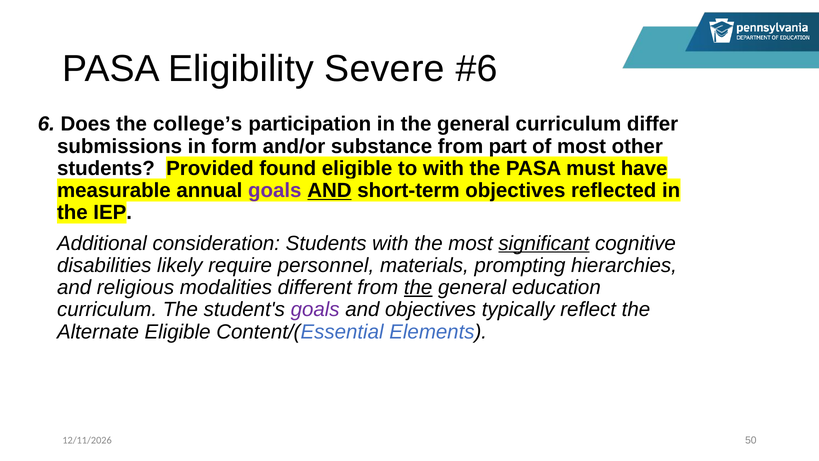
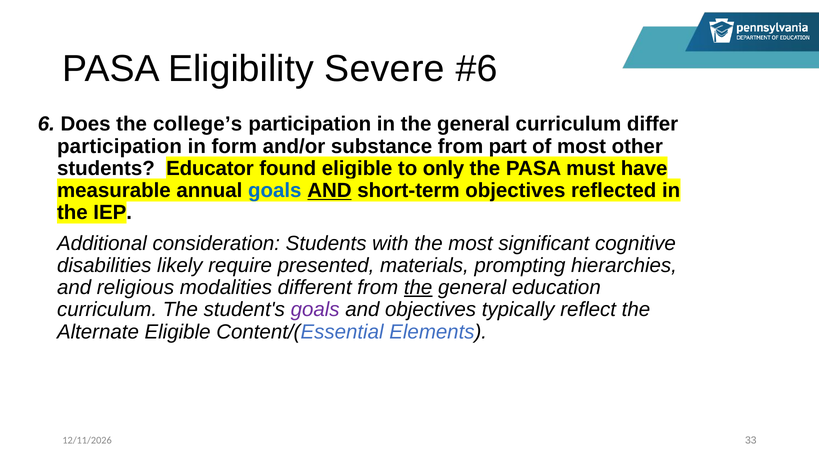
submissions: submissions -> participation (119, 146)
Provided: Provided -> Educator (210, 168)
to with: with -> only (444, 168)
goals colour: purple -> blue (275, 190)
significant underline: present -> none (544, 243)
personnel: personnel -> presented (326, 265)
50: 50 -> 33 (751, 440)
